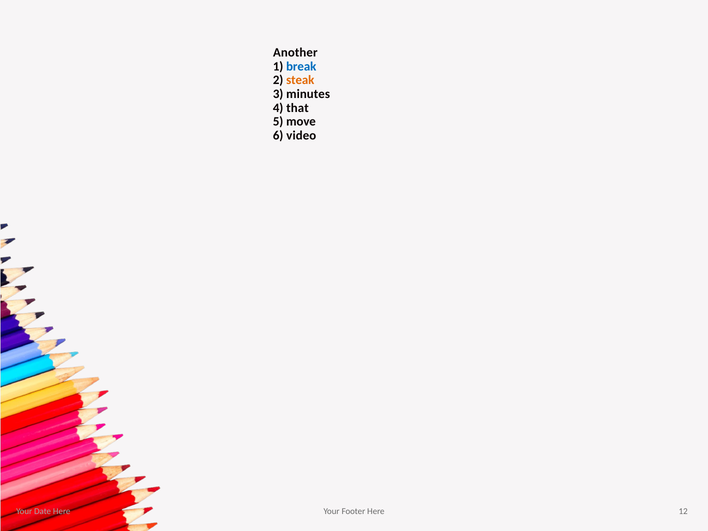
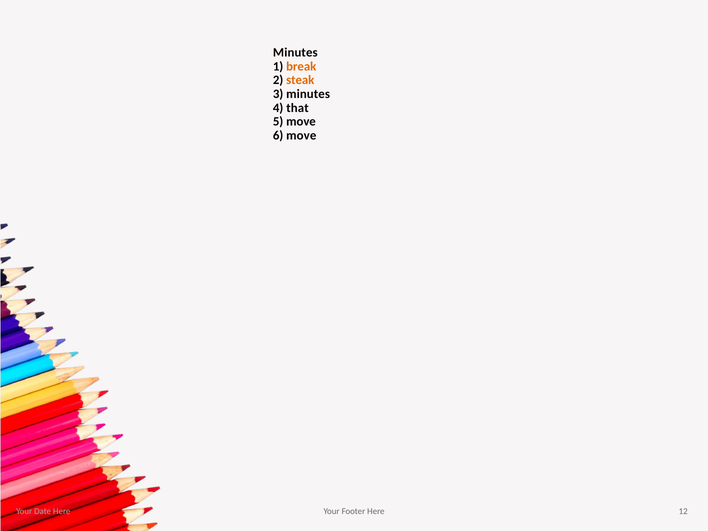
Another: Another -> Minutes (295, 53)
break colour: blue -> orange (301, 66)
6 video: video -> move (301, 135)
